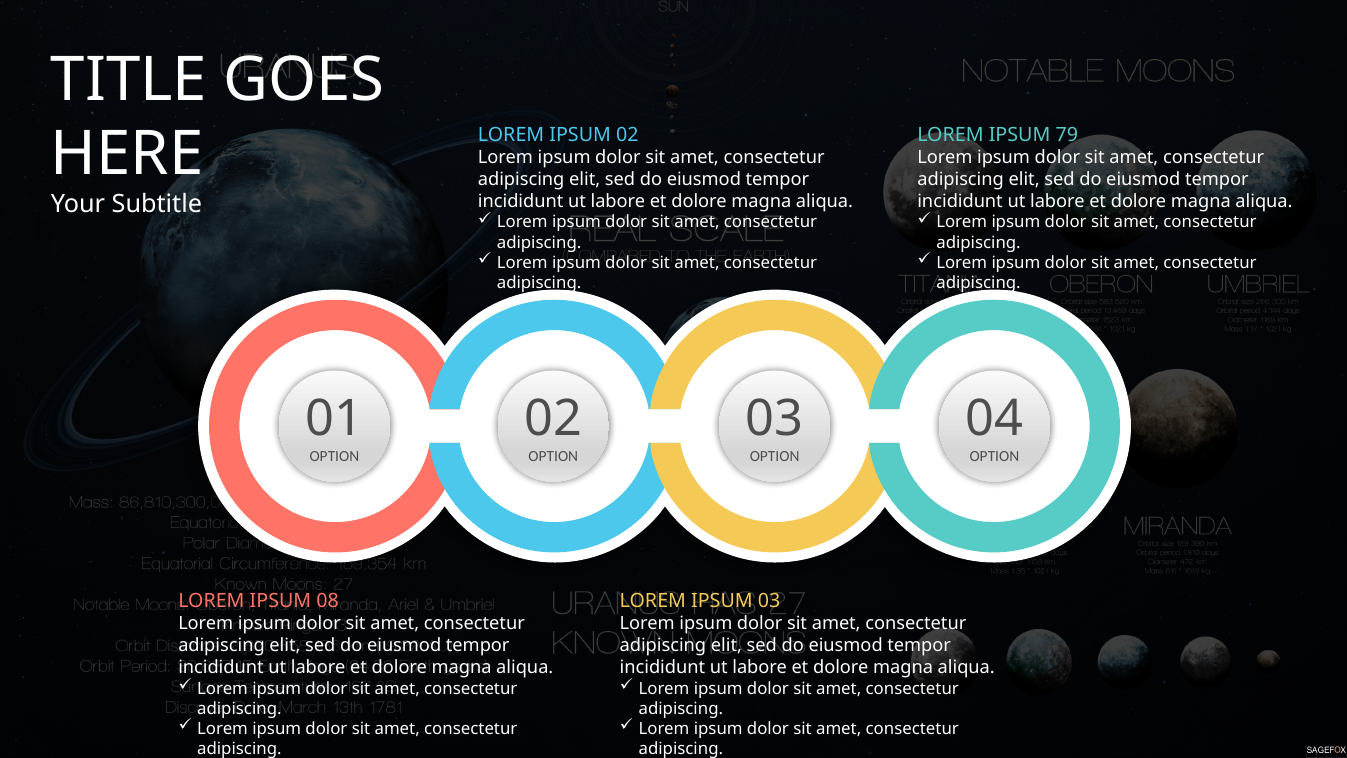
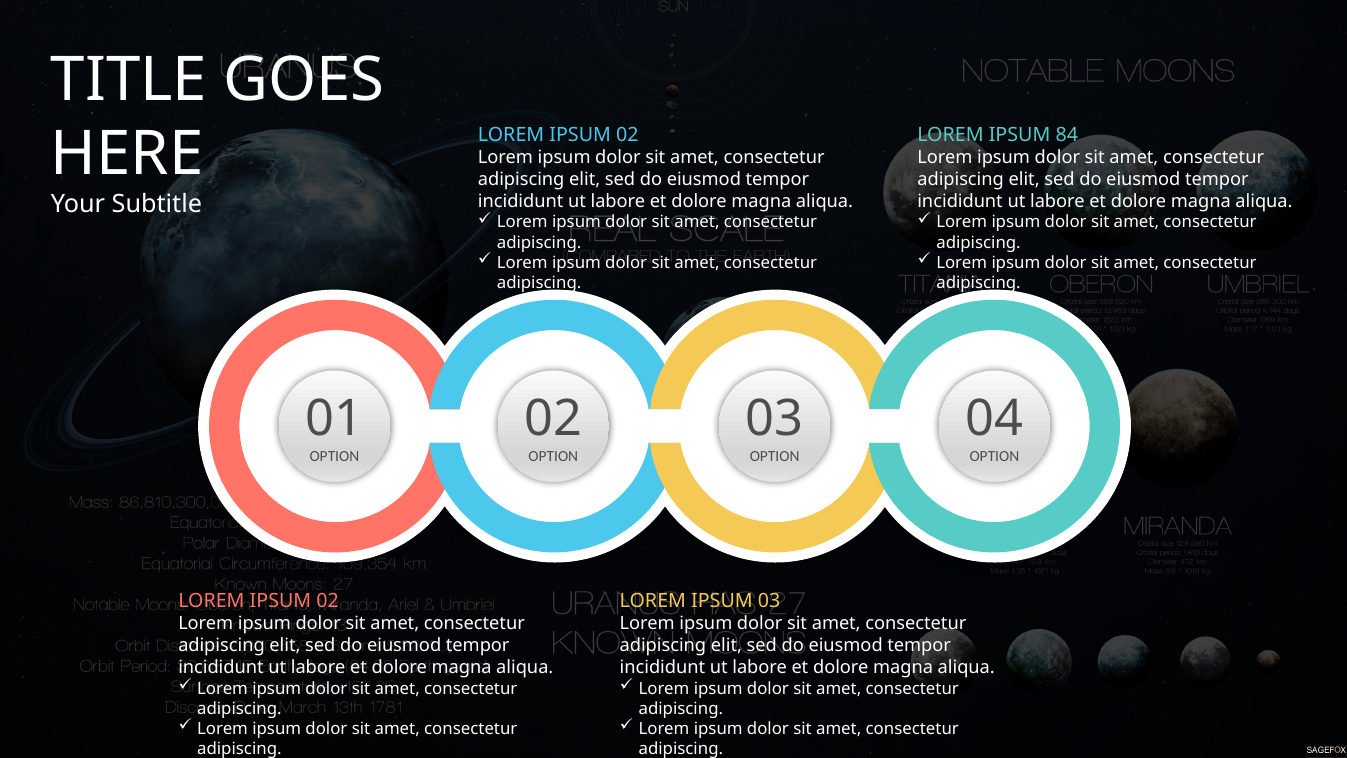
79: 79 -> 84 (1067, 135)
08: 08 -> 02 (328, 601)
